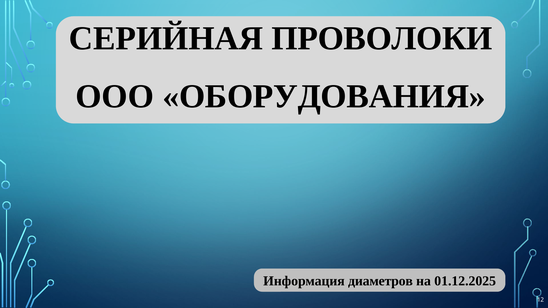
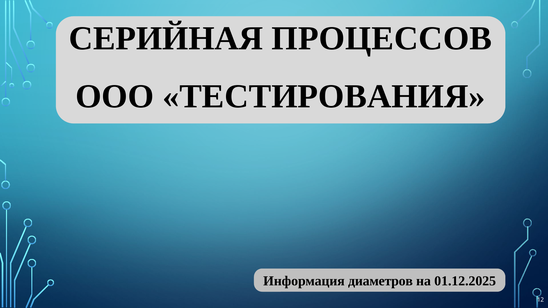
ПРОВОЛОКИ: ПРОВОЛОКИ -> ПРОЦЕССОВ (382, 38)
ОБОРУДОВАНИЯ: ОБОРУДОВАНИЯ -> ТЕСТИРОВАНИЯ (324, 97)
